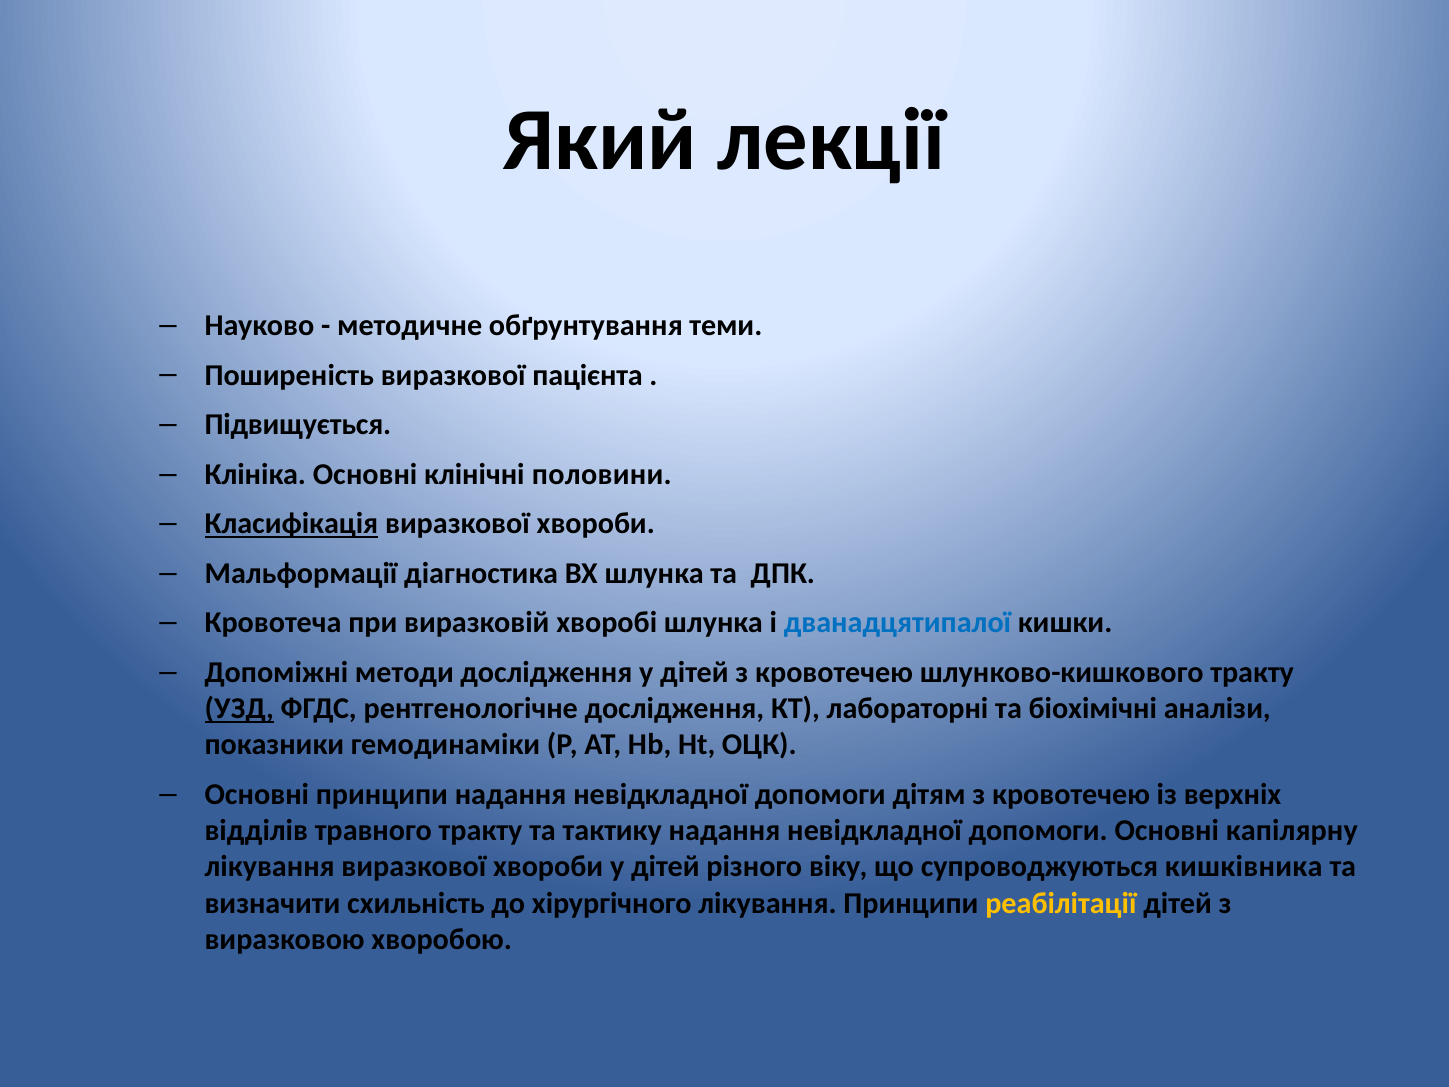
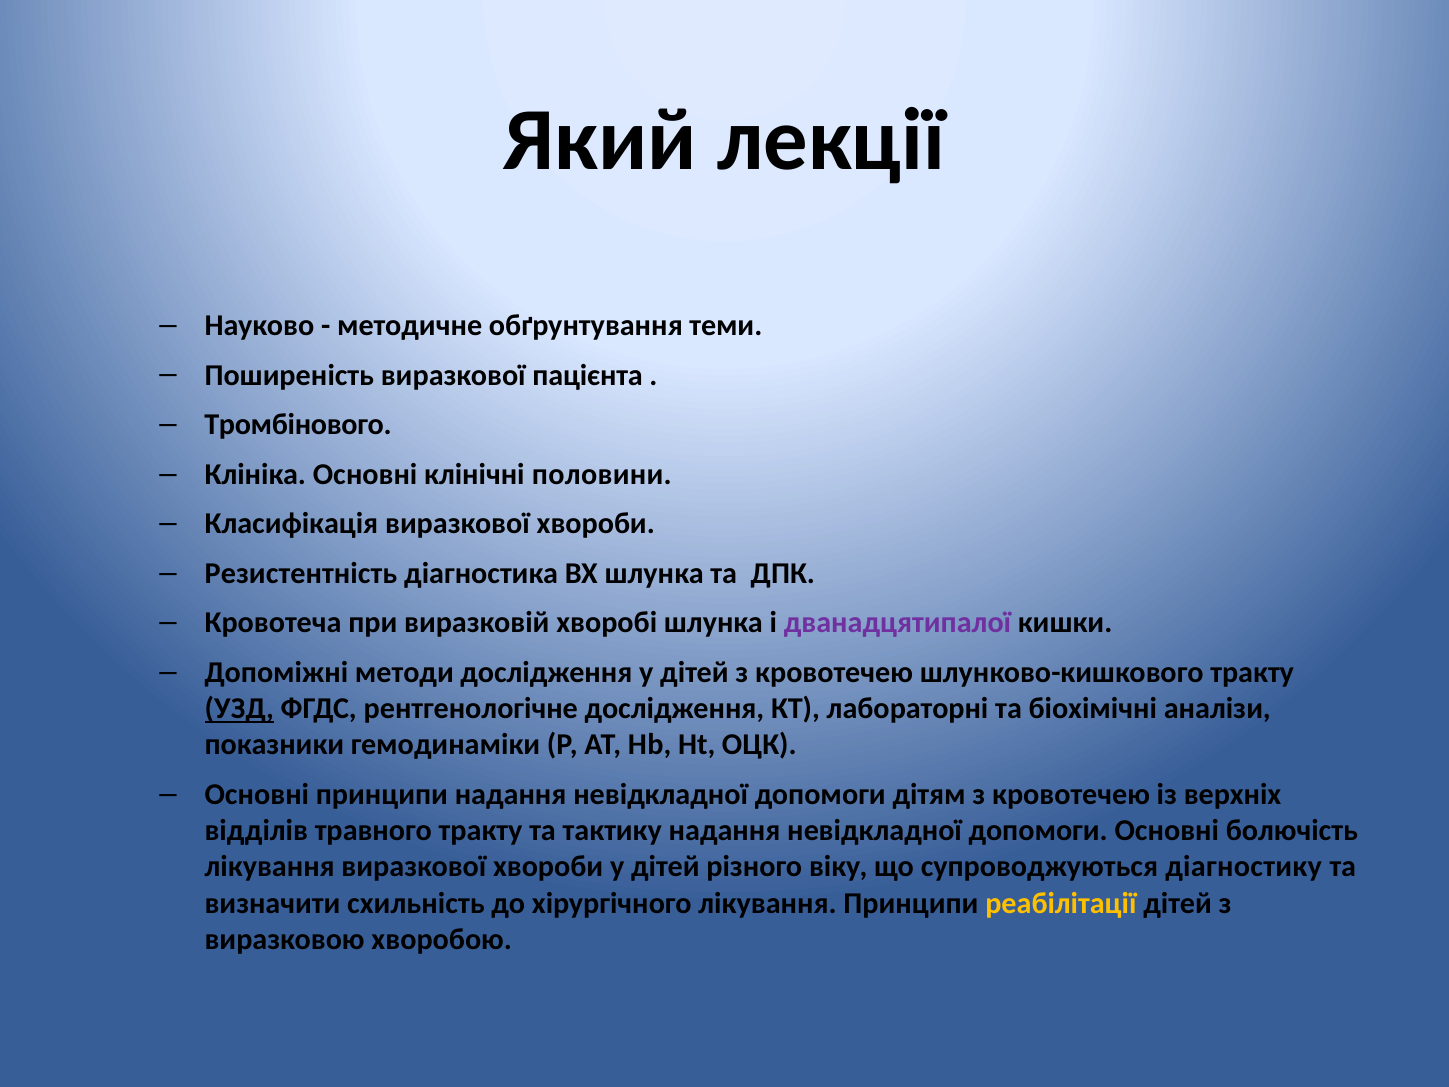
Підвищується: Підвищується -> Тромбінового (298, 425)
Класифiкацiя underline: present -> none (291, 524)
Мальформації: Мальформації -> Резистентнiсть (301, 573)
дванадцятипалої colour: blue -> purple (897, 623)
капiлярну: капiлярну -> болючiсть (1292, 831)
кишківника: кишківника -> дiагностику (1244, 867)
